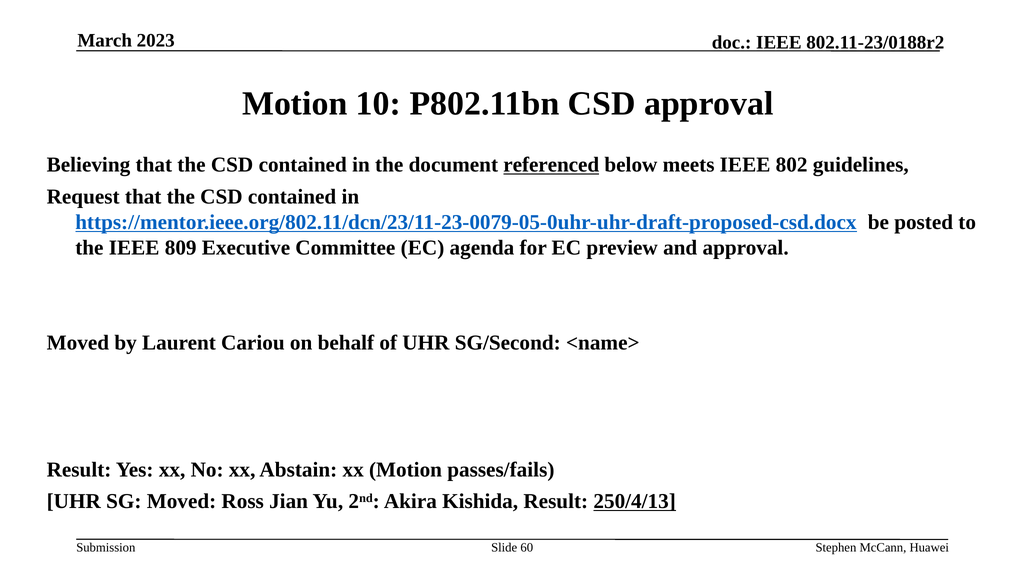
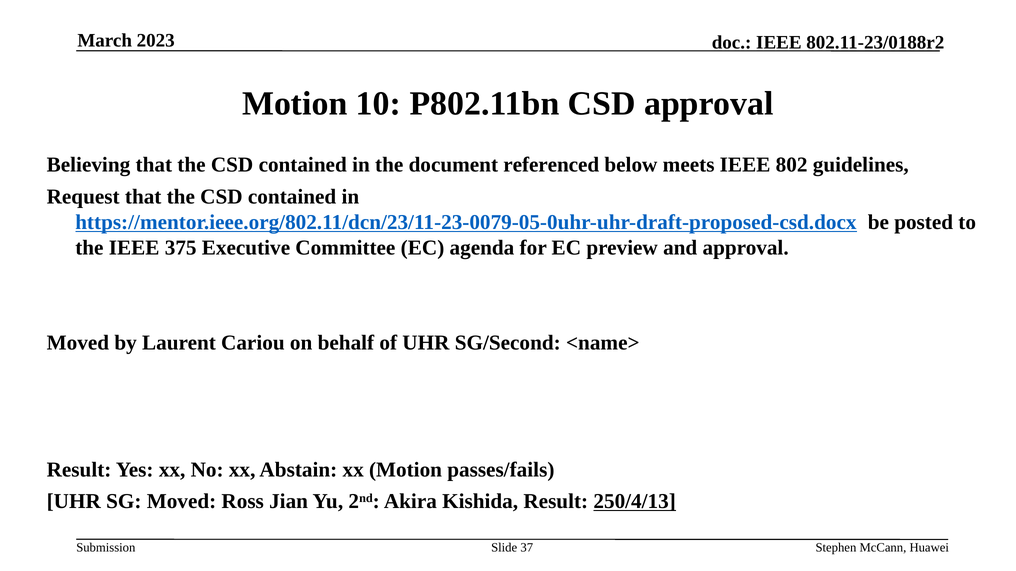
referenced underline: present -> none (551, 165)
809: 809 -> 375 (181, 248)
60: 60 -> 37 (527, 548)
